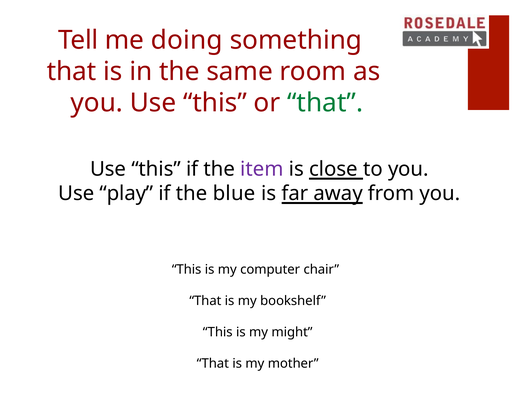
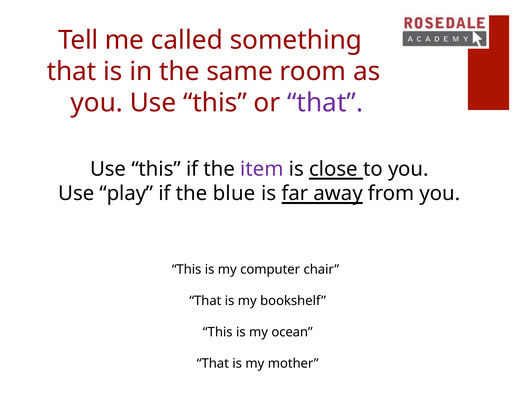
doing: doing -> called (187, 40)
that colour: green -> purple (325, 103)
might: might -> ocean (292, 332)
